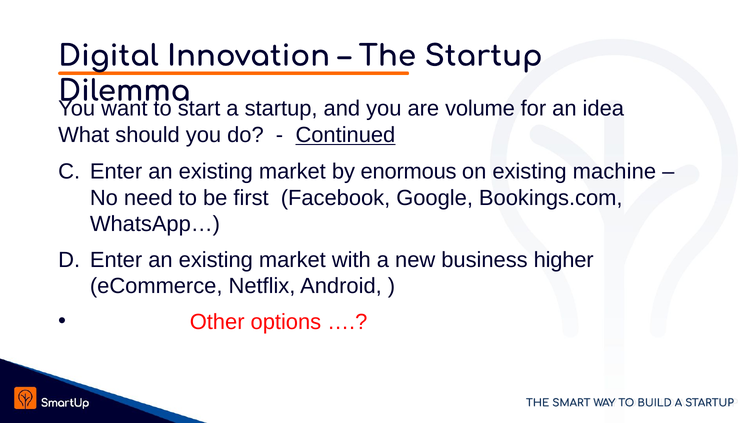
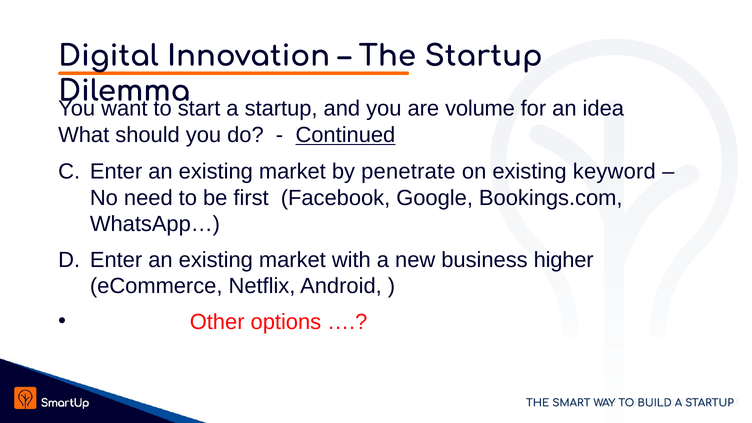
enormous: enormous -> penetrate (408, 171)
machine: machine -> keyword (614, 171)
